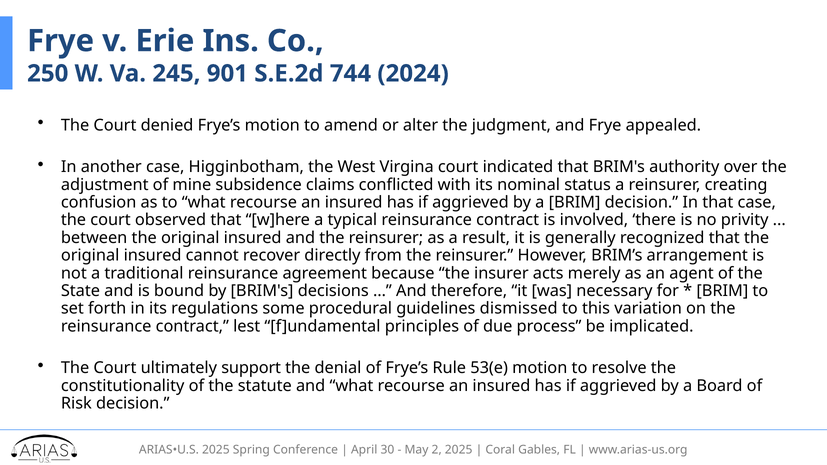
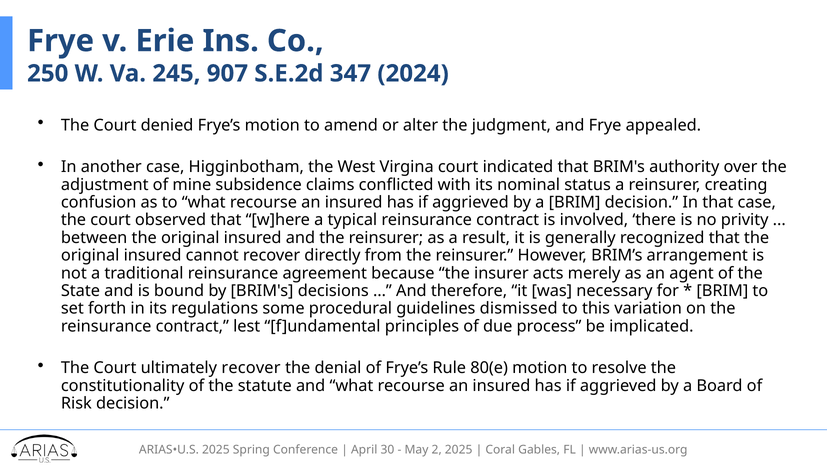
901: 901 -> 907 (227, 74)
744: 744 -> 347 (350, 74)
ultimately support: support -> recover (251, 368)
53(e: 53(e -> 80(e (489, 368)
